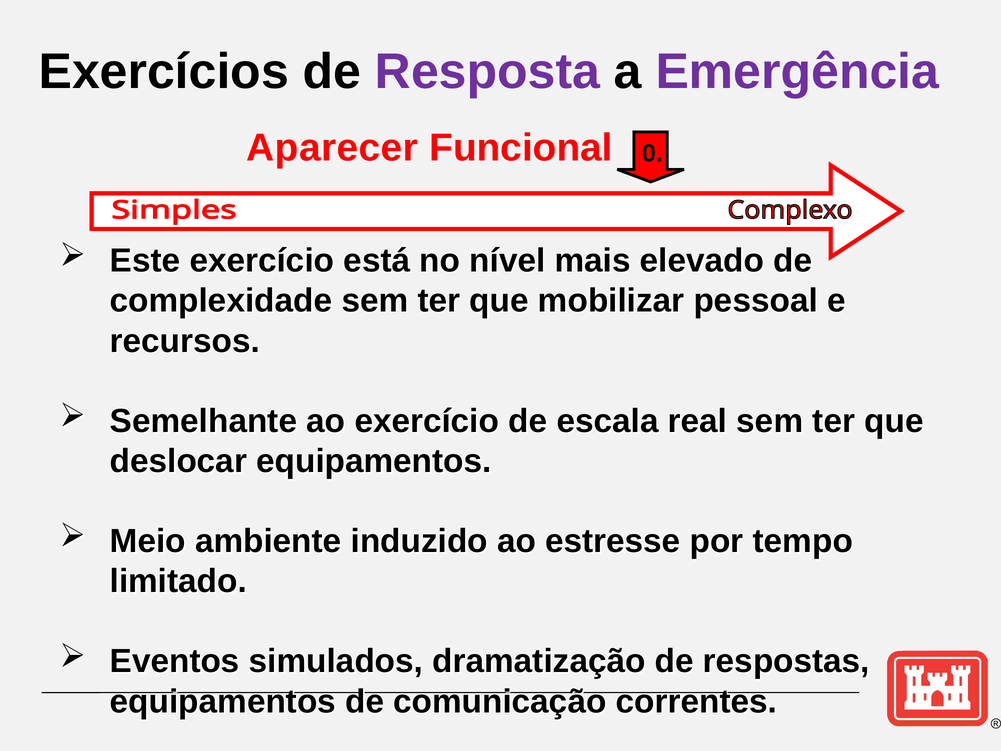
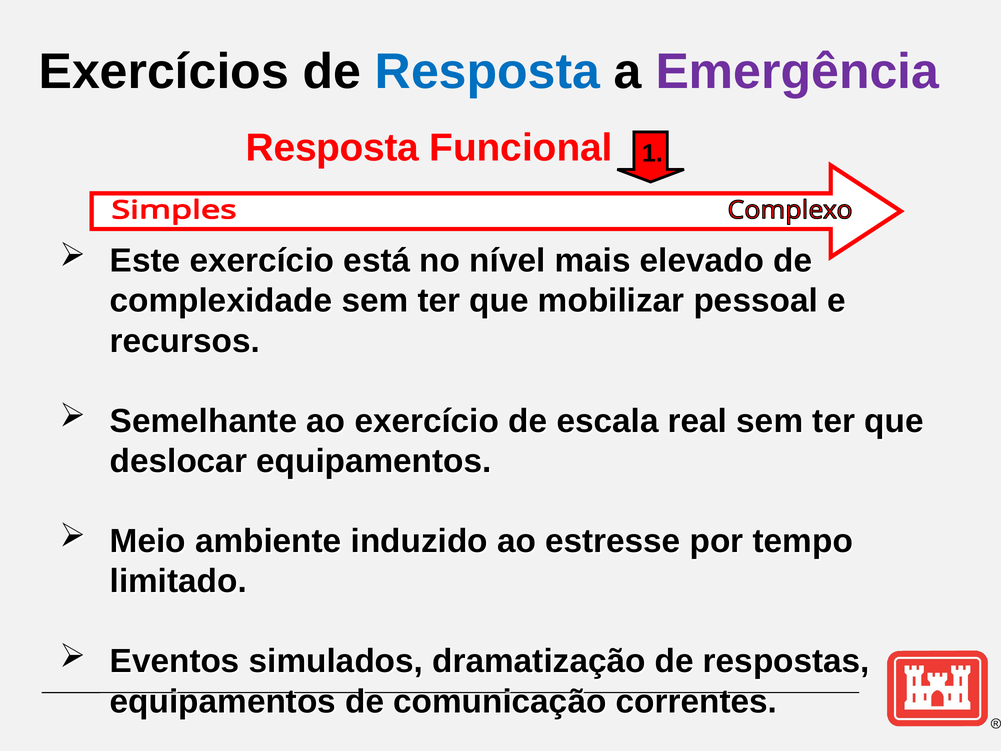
Resposta colour: purple -> blue (487, 72)
Aparecer: Aparecer -> Resposta (332, 148)
0: 0 -> 1 (652, 154)
